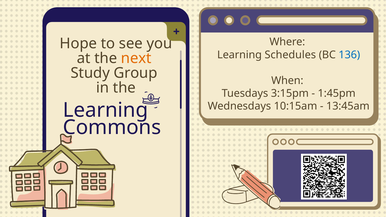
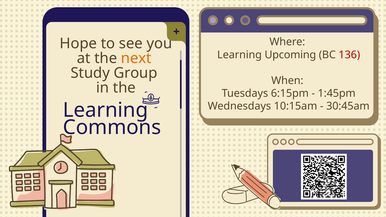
Schedules: Schedules -> Upcoming (290, 55)
136 colour: blue -> red (349, 55)
3:15pm: 3:15pm -> 6:15pm (290, 93)
13:45am: 13:45am -> 30:45am (348, 106)
